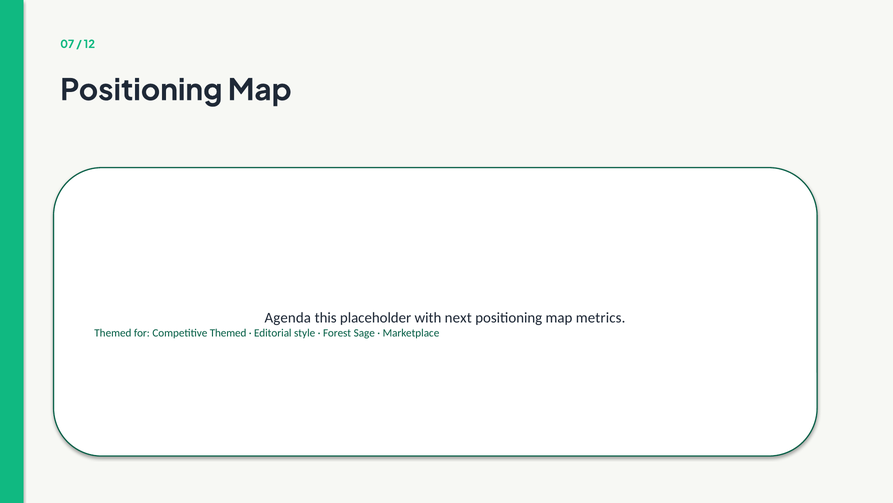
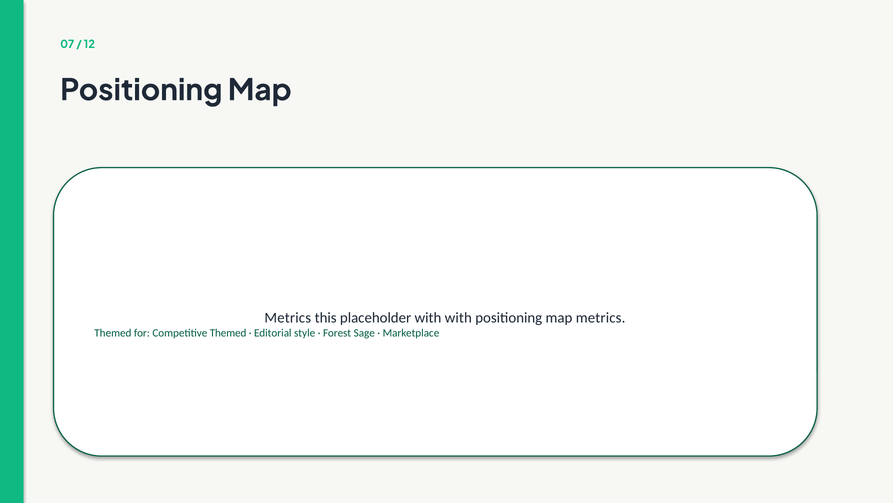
Agenda: Agenda -> Metrics (288, 317)
with next: next -> with (458, 317)
